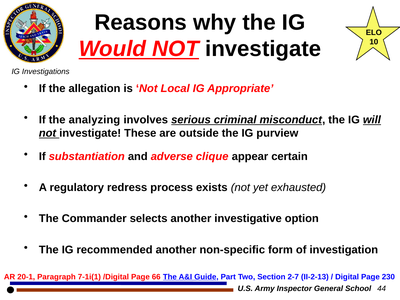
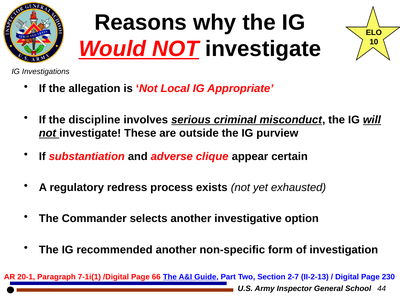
analyzing: analyzing -> discipline (94, 120)
